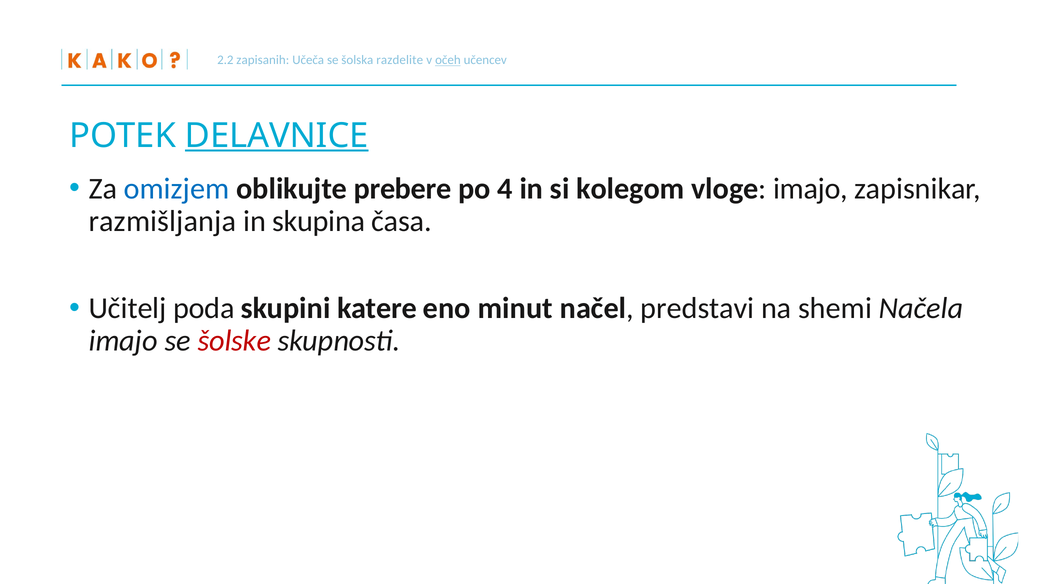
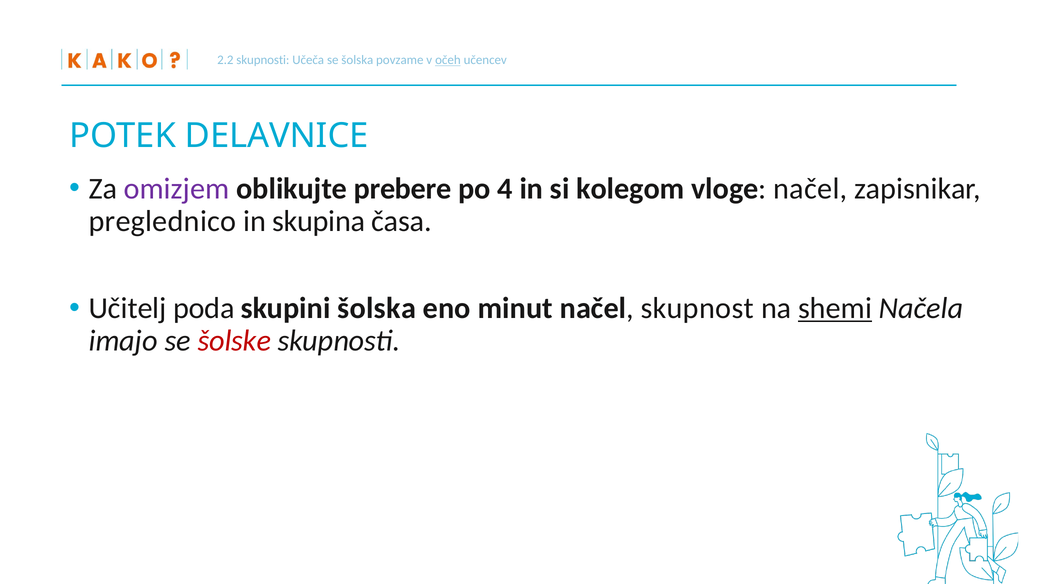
2.2 zapisanih: zapisanih -> skupnosti (263, 60)
razdelite: razdelite -> povzame (400, 60)
DELAVNICE underline: present -> none (277, 136)
omizjem colour: blue -> purple (177, 189)
vloge imajo: imajo -> načel (810, 189)
razmišljanja: razmišljanja -> preglednico (162, 221)
skupini katere: katere -> šolska (377, 308)
predstavi: predstavi -> skupnost (697, 308)
shemi underline: none -> present (835, 308)
